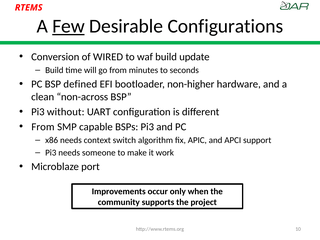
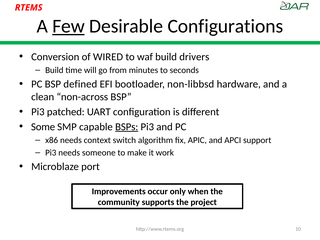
update: update -> drivers (194, 57)
non-higher: non-higher -> non-libbsd (191, 84)
without: without -> patched (66, 112)
From: From -> Some (43, 127)
BSPs underline: none -> present (127, 127)
